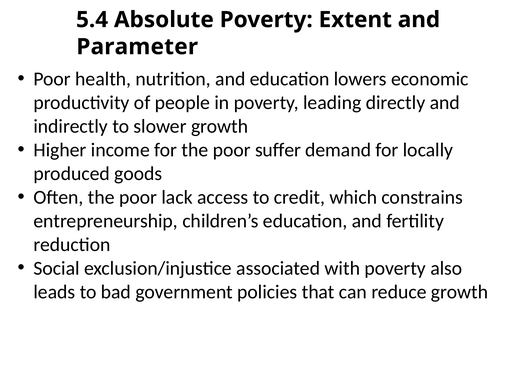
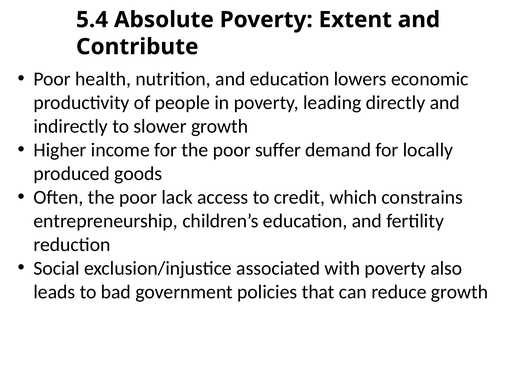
Parameter: Parameter -> Contribute (137, 47)
